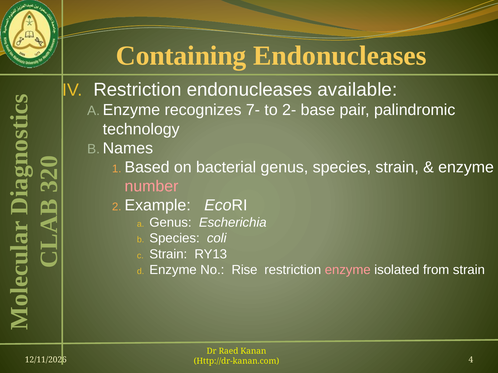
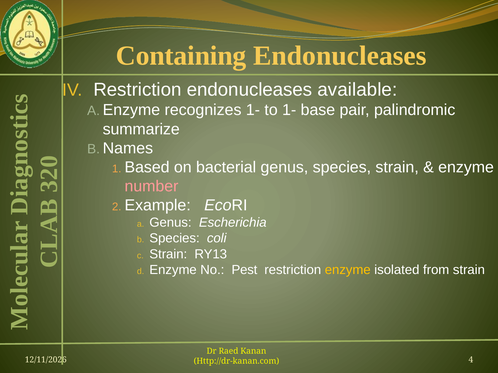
recognizes 7-: 7- -> 1- (253, 110)
to 2-: 2- -> 1- (289, 110)
technology: technology -> summarize (141, 129)
Rise: Rise -> Pest (244, 270)
enzyme colour: pink -> yellow (348, 270)
